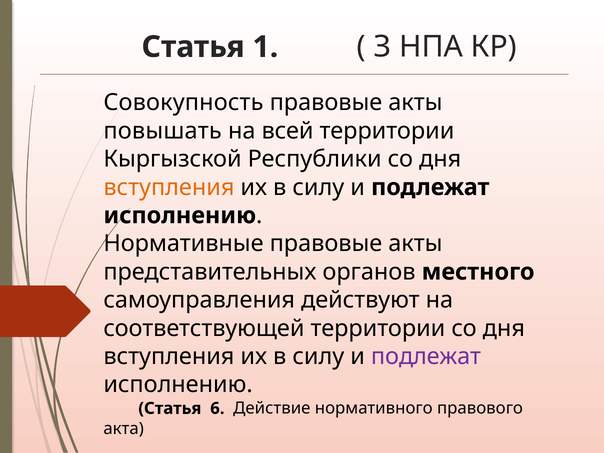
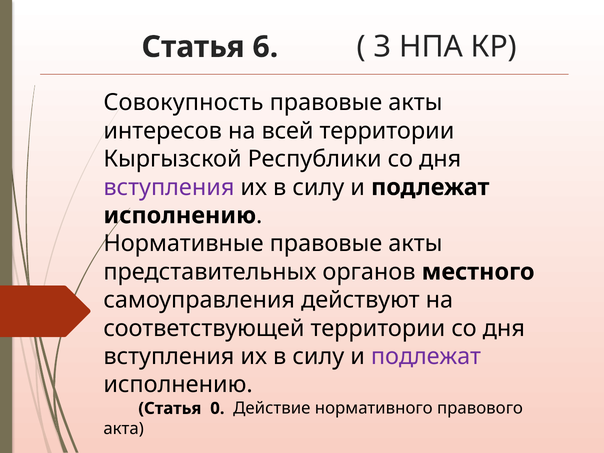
1: 1 -> 6 (265, 47)
повышать: повышать -> интересов (163, 131)
вступления colour: orange -> purple (169, 187)
6: 6 -> 0 (217, 408)
